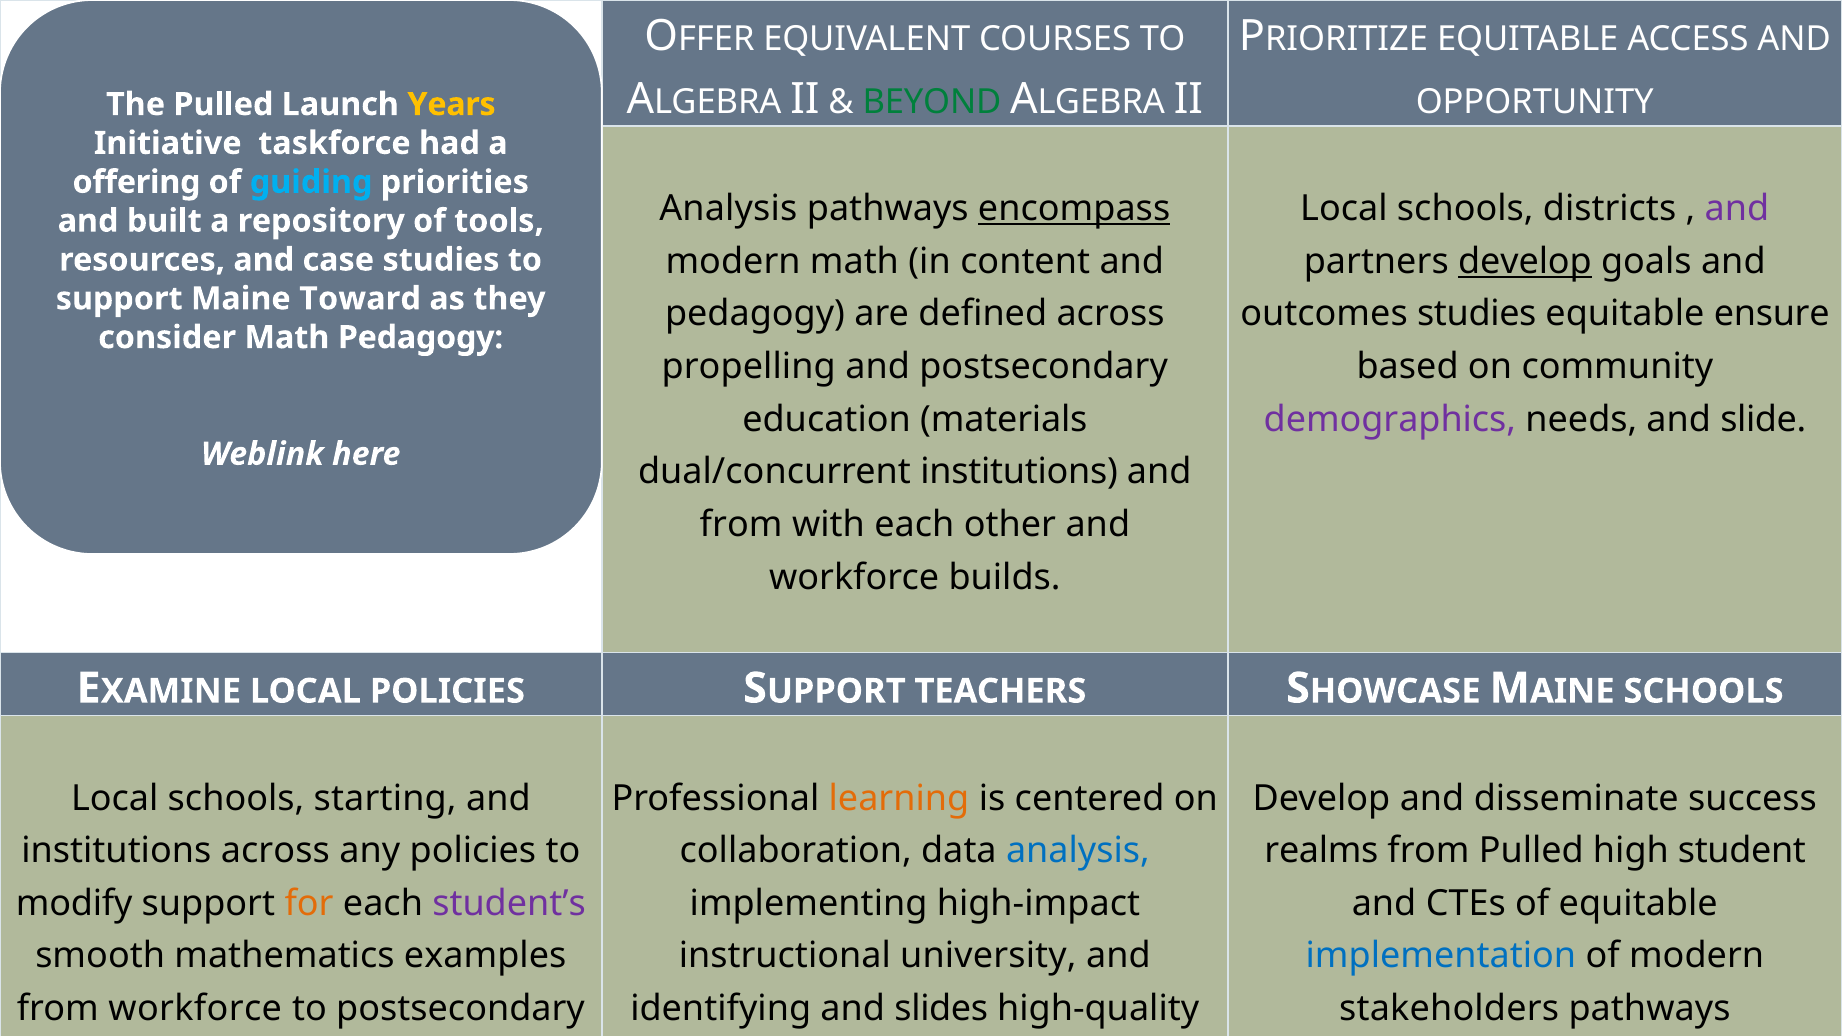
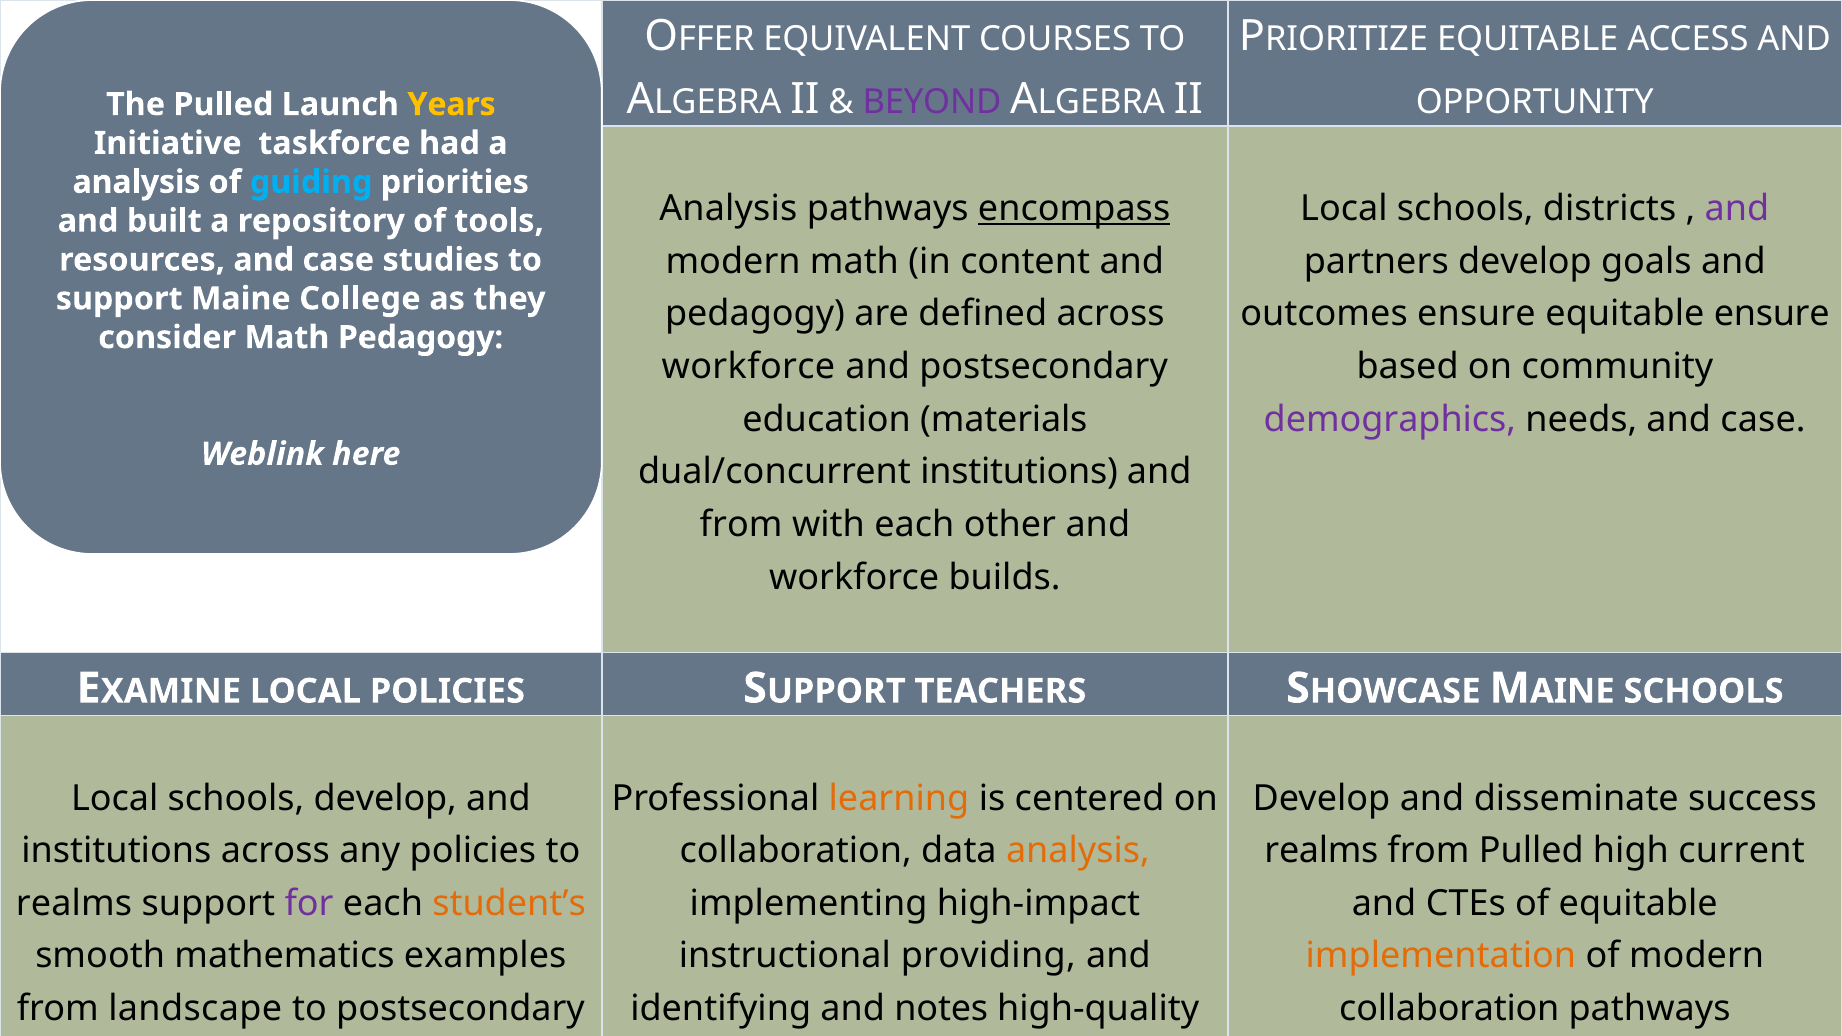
BEYOND colour: green -> purple (932, 102)
offering: offering -> analysis (136, 182)
develop underline: present -> none (1525, 261)
Toward: Toward -> College (360, 299)
outcomes studies: studies -> ensure (1476, 314)
propelling: propelling -> workforce (749, 367)
needs and slide: slide -> case (1763, 419)
schools starting: starting -> develop (385, 798)
analysis colour: blue -> orange (1078, 850)
high student: student -> current (1742, 850)
modify: modify -> realms (74, 903)
for colour: orange -> purple (309, 903)
student’s colour: purple -> orange (509, 903)
university: university -> providing (988, 956)
implementation colour: blue -> orange (1441, 956)
from workforce: workforce -> landscape (195, 1008)
slides: slides -> notes (941, 1008)
stakeholders: stakeholders -> collaboration (1449, 1008)
